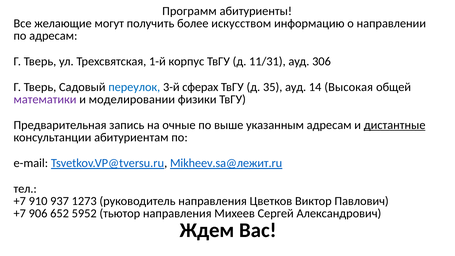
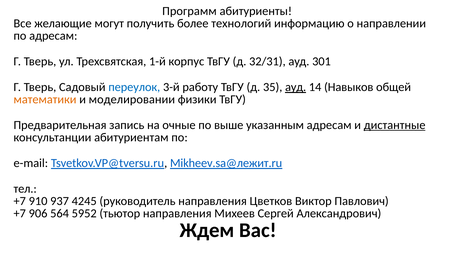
искусством: искусством -> технологий (241, 23)
11/31: 11/31 -> 32/31 (267, 61)
306: 306 -> 301 (322, 61)
сферах: сферах -> работу (200, 87)
ауд underline: none -> present (296, 87)
Высокая: Высокая -> Навыков (349, 87)
математики colour: purple -> orange (45, 99)
1273: 1273 -> 4245 (84, 201)
652: 652 -> 564 (60, 213)
